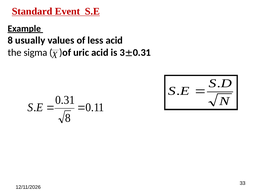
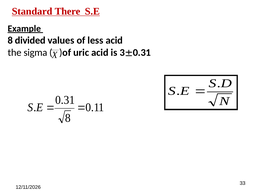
Event: Event -> There (67, 11)
usually: usually -> divided (30, 40)
